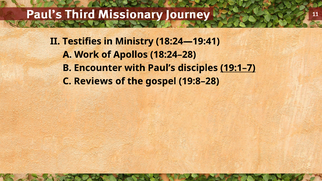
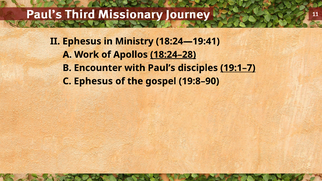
II Testifies: Testifies -> Ephesus (82, 41)
18:24–28 underline: none -> present (173, 55)
C Reviews: Reviews -> Ephesus (93, 81)
19:8–28: 19:8–28 -> 19:8–90 (199, 81)
